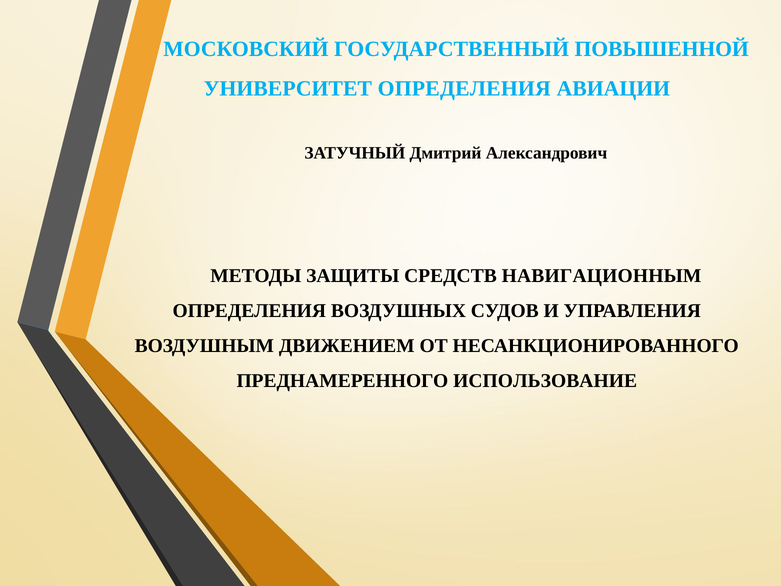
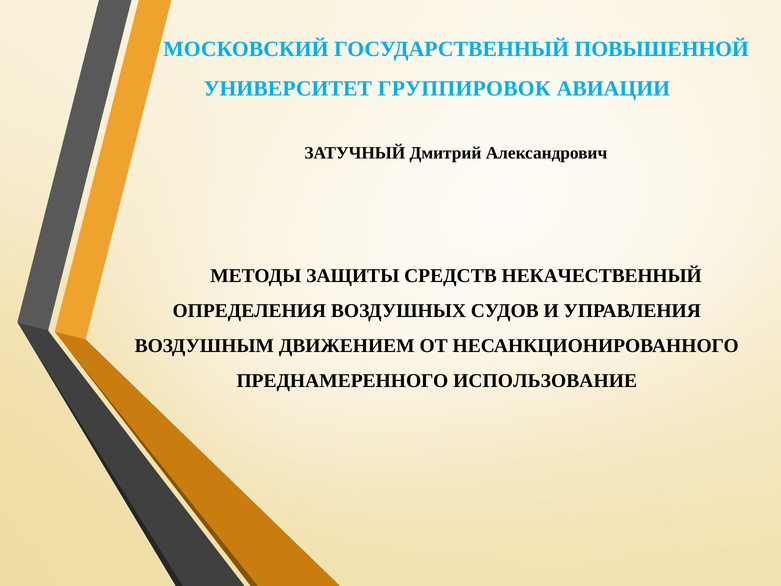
УНИВЕРСИТЕТ ОПРЕДЕЛЕНИЯ: ОПРЕДЕЛЕНИЯ -> ГРУППИРОВОК (464, 88)
НАВИГАЦИОННЫМ: НАВИГАЦИОННЫМ -> НЕКАЧЕСТВЕННЫЙ (602, 275)
